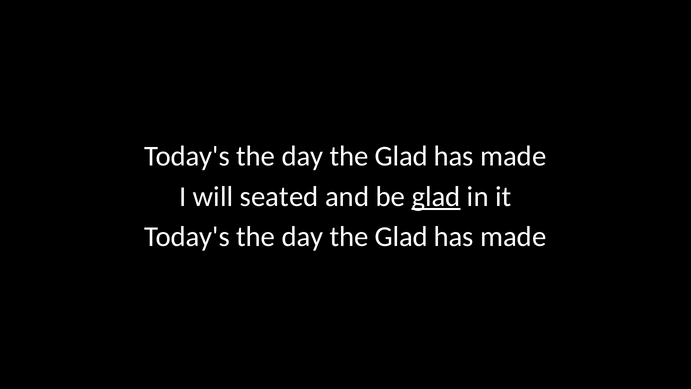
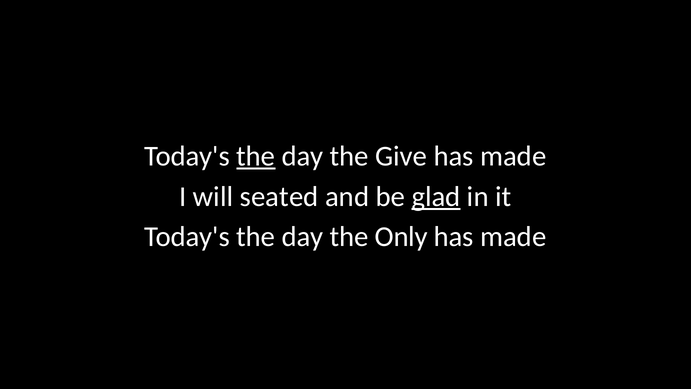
the underline: none -> present (256, 156)
Glad: Glad -> Give (401, 156)
Glad: Glad -> Only (401, 237)
